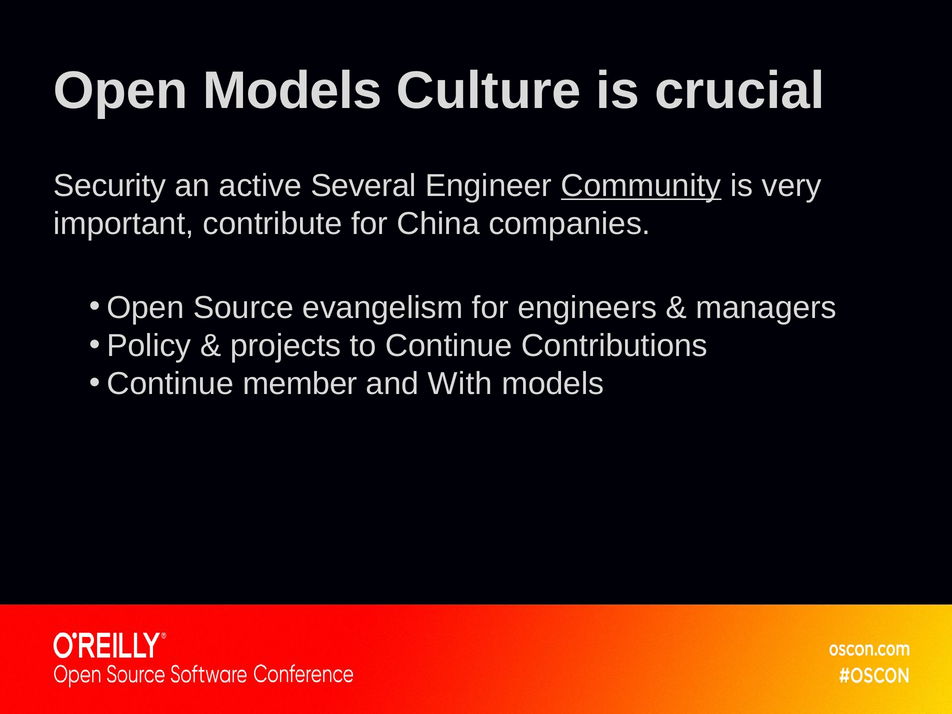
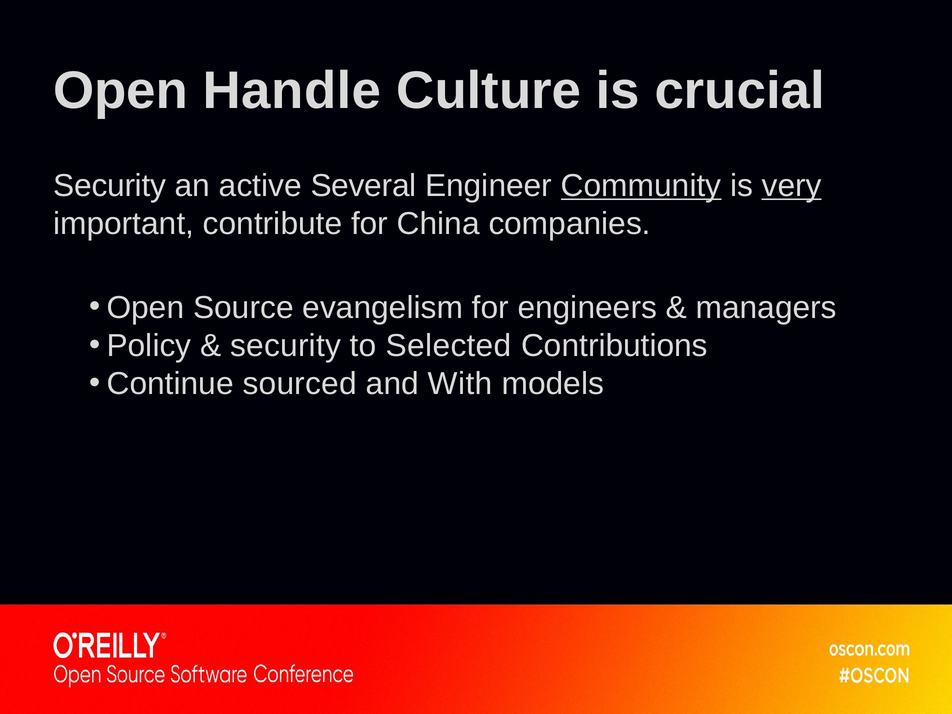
Open Models: Models -> Handle (292, 91)
very underline: none -> present (792, 186)
projects: projects -> security (286, 346)
to Continue: Continue -> Selected (449, 346)
member: member -> sourced (300, 384)
